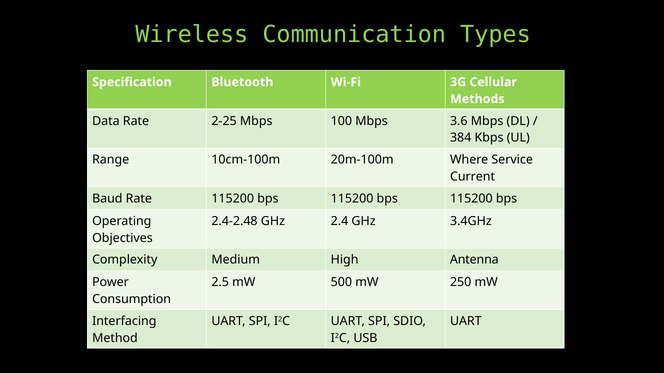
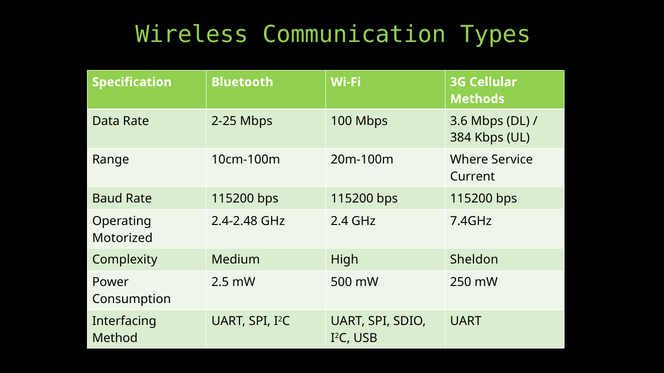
3.4GHz: 3.4GHz -> 7.4GHz (471, 221)
Objectives: Objectives -> Motorized (122, 238)
Antenna: Antenna -> Sheldon (474, 260)
